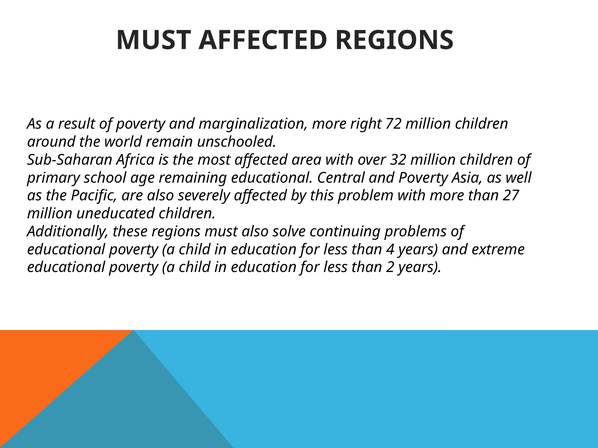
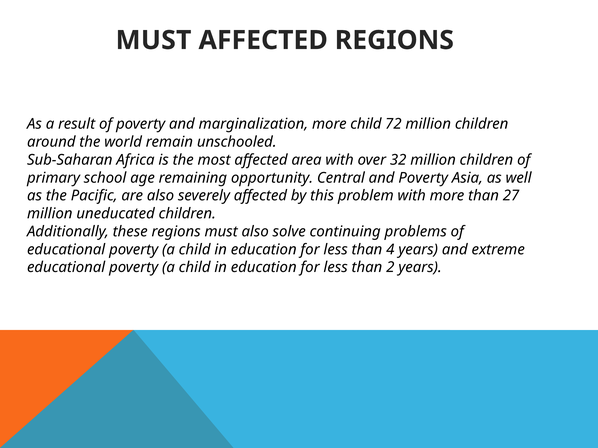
more right: right -> child (366, 124)
remaining educational: educational -> opportunity (272, 178)
